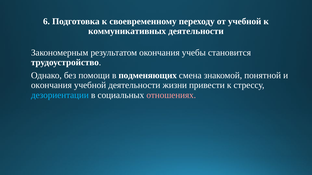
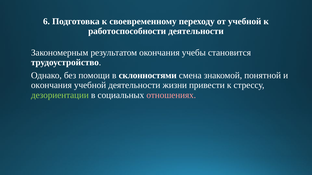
коммуникативных: коммуникативных -> работоспособности (127, 31)
подменяющих: подменяющих -> склонностями (148, 76)
дезориентации colour: light blue -> light green (60, 95)
